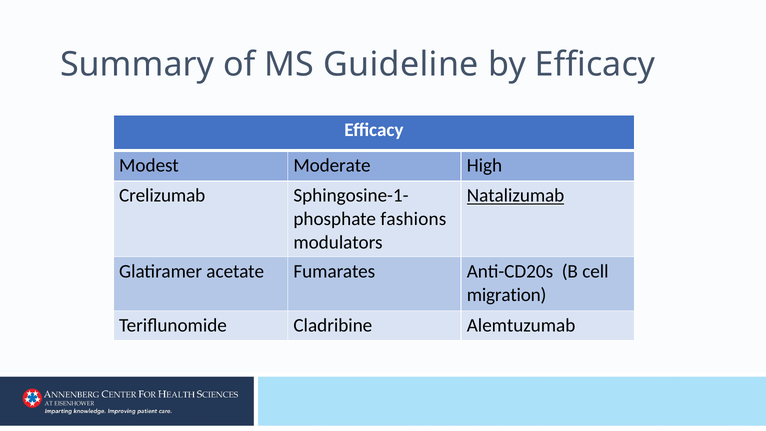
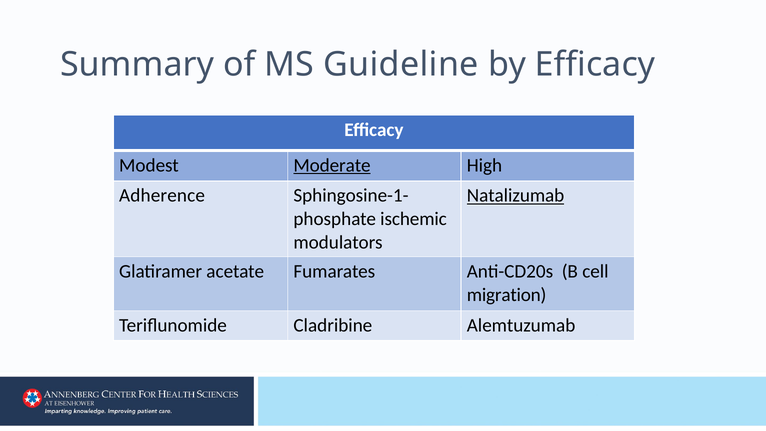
Moderate underline: none -> present (332, 165)
Crelizumab: Crelizumab -> Adherence (162, 196)
fashions: fashions -> ischemic (414, 219)
